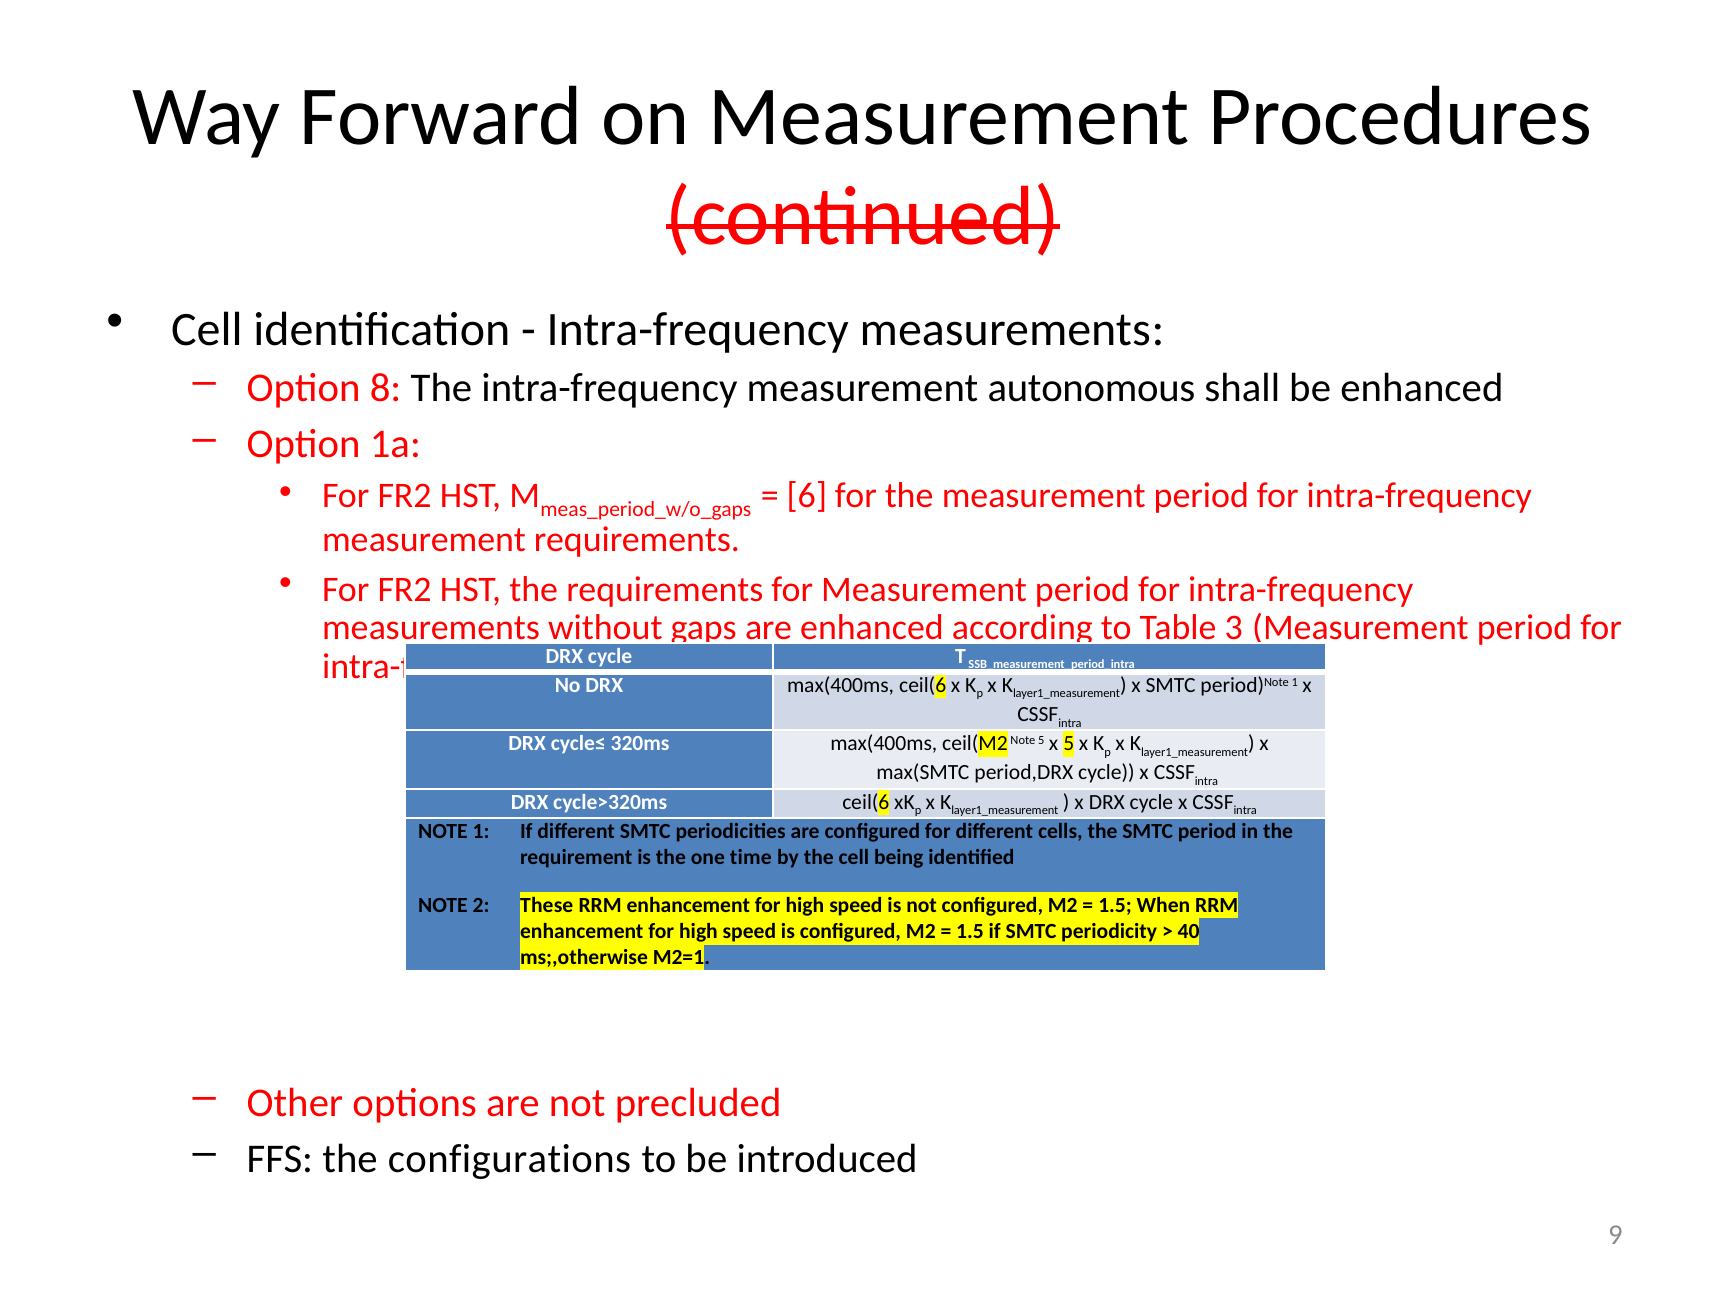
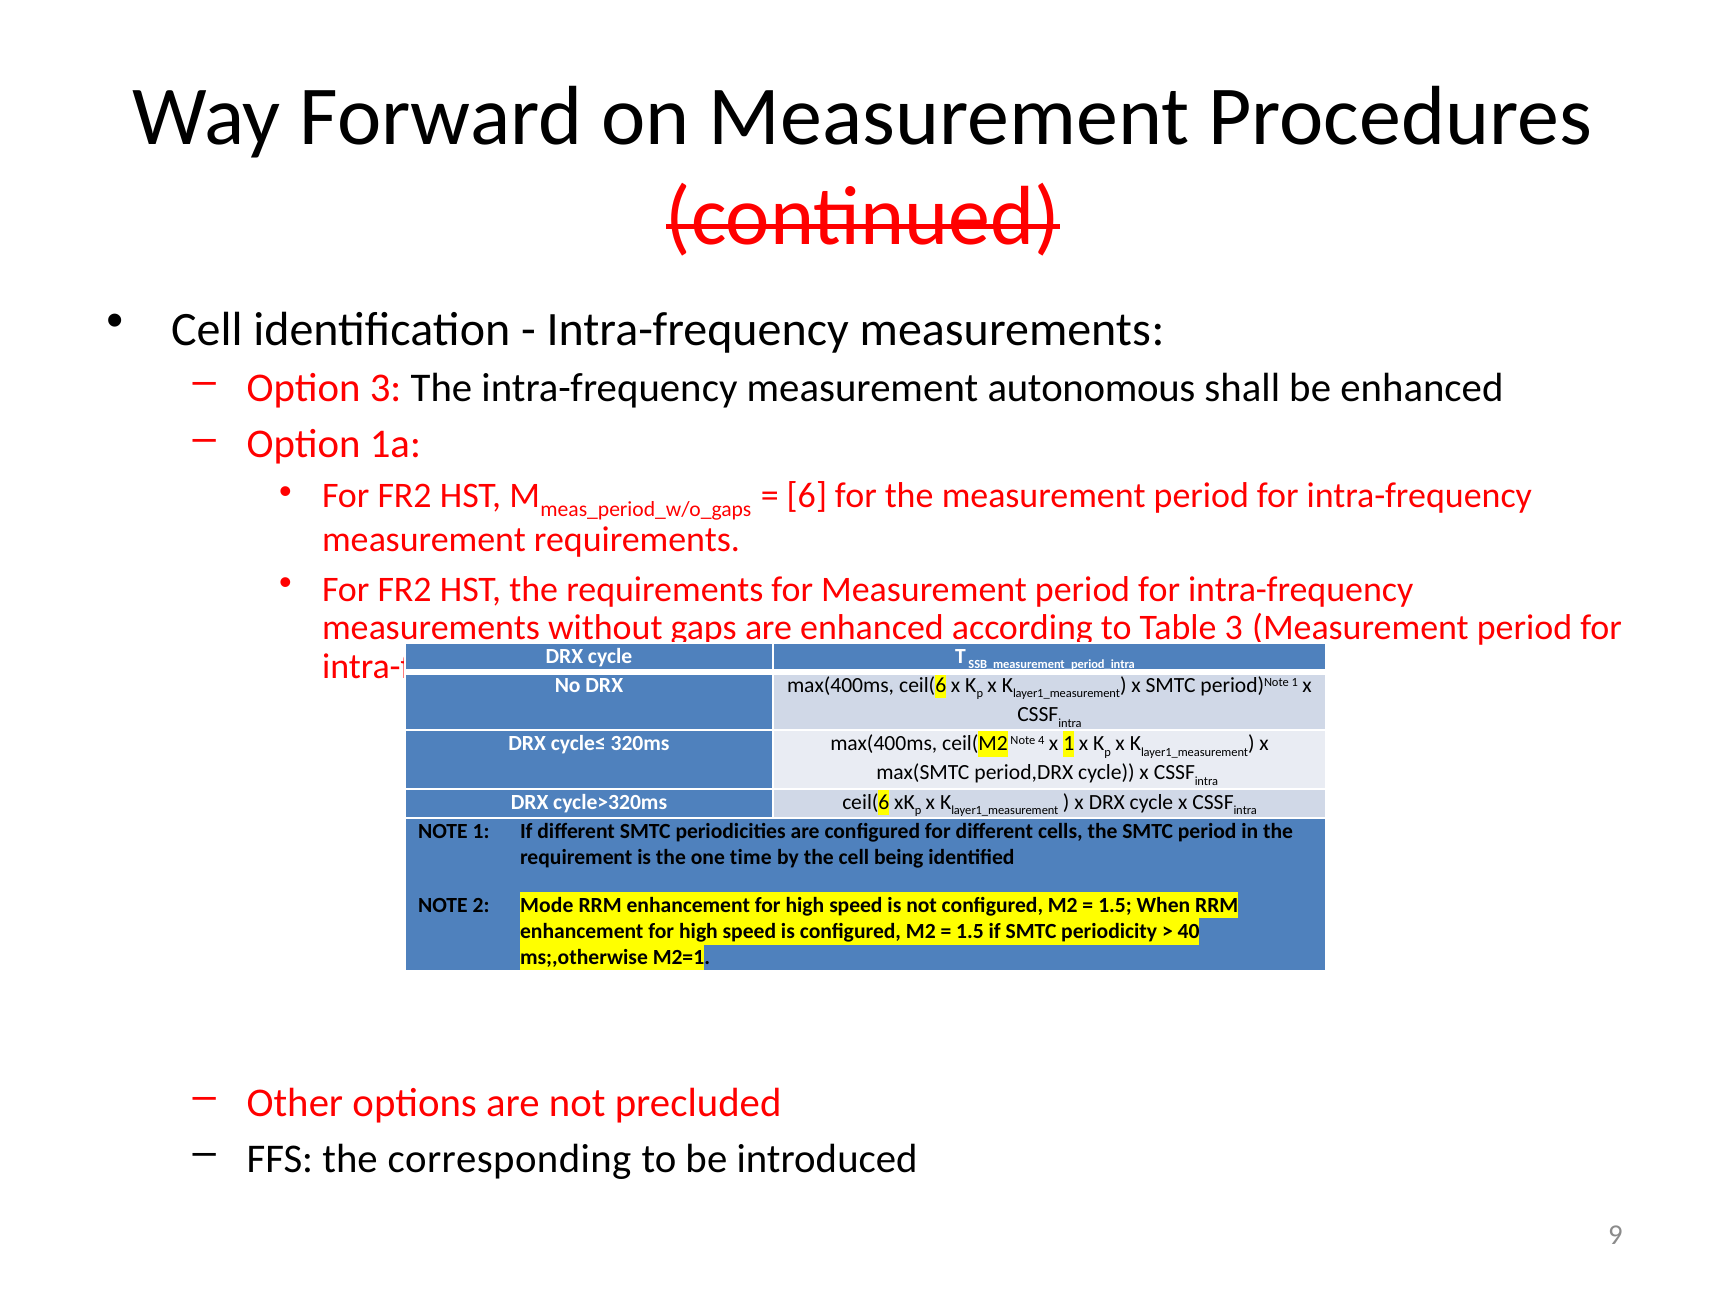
Option 8: 8 -> 3 (386, 388)
Note 5: 5 -> 4 (1041, 741)
x 5: 5 -> 1 (1069, 744)
These: These -> Mode (547, 906)
configurations: configurations -> corresponding (509, 1159)
